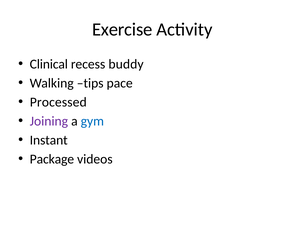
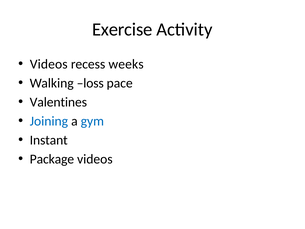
Clinical: Clinical -> Videos (49, 64)
buddy: buddy -> weeks (126, 64)
tips: tips -> loss (90, 83)
Processed: Processed -> Valentines (58, 102)
Joining colour: purple -> blue (49, 121)
